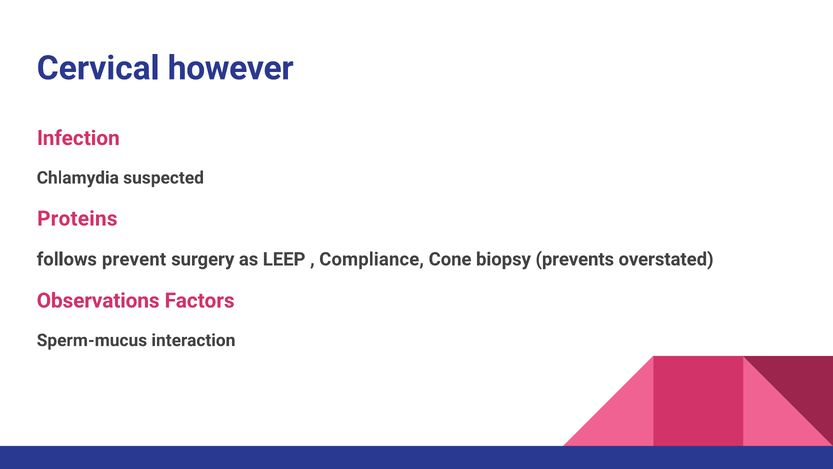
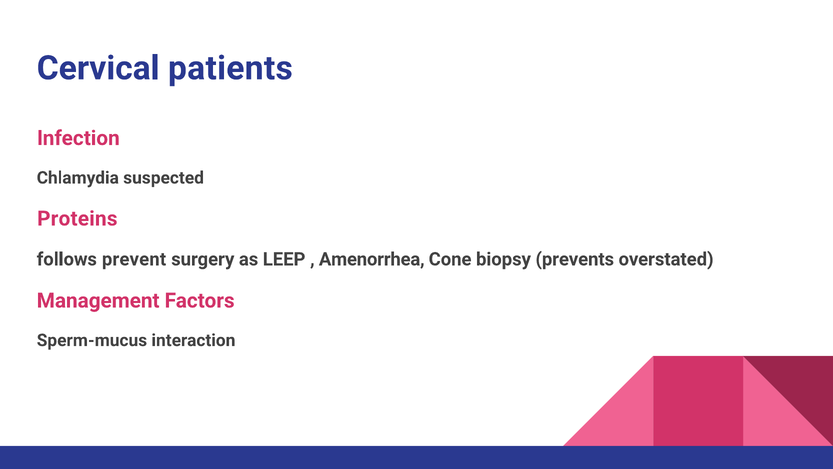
however: however -> patients (230, 68)
Compliance: Compliance -> Amenorrhea (372, 259)
Observations: Observations -> Management (98, 300)
